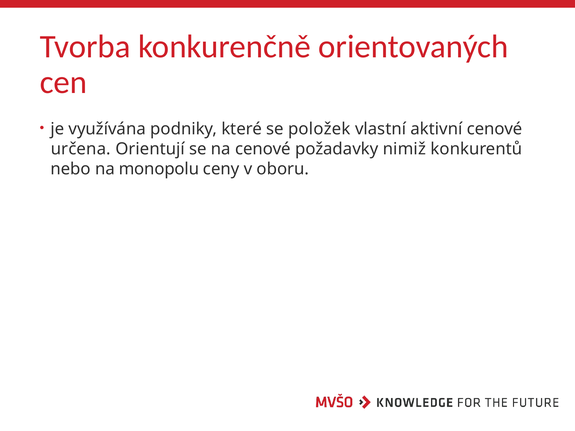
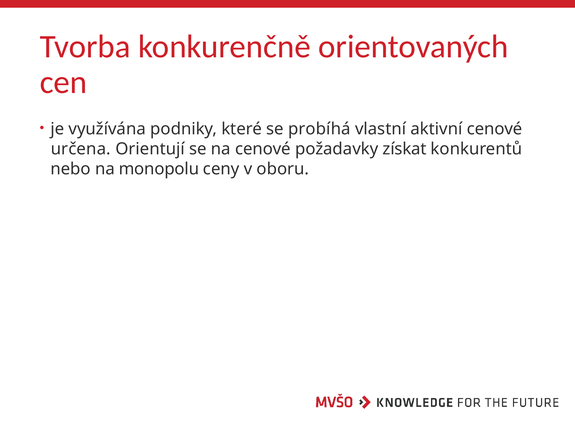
položek: položek -> probíhá (319, 129)
nimiž: nimiž -> získat (405, 149)
